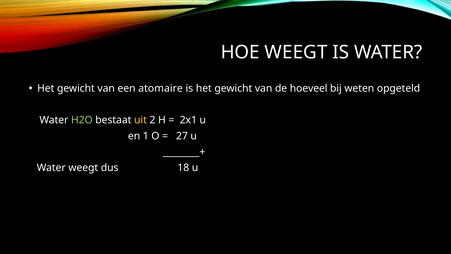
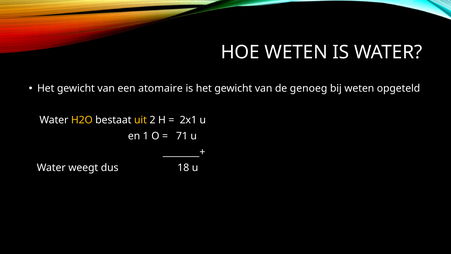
HOE WEEGT: WEEGT -> WETEN (296, 52)
hoeveel: hoeveel -> genoeg (309, 88)
H2O colour: light green -> yellow (82, 120)
27: 27 -> 71 (182, 136)
